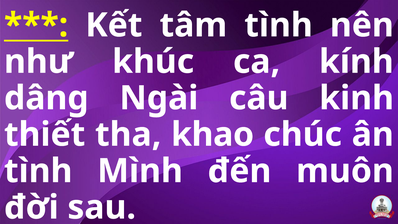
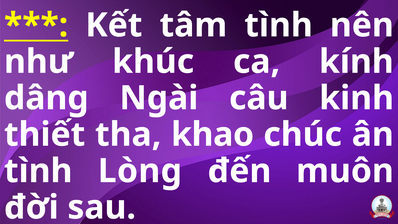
Mình: Mình -> Lòng (140, 171)
